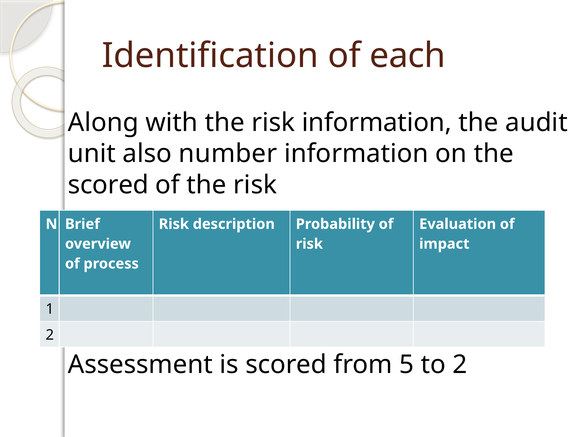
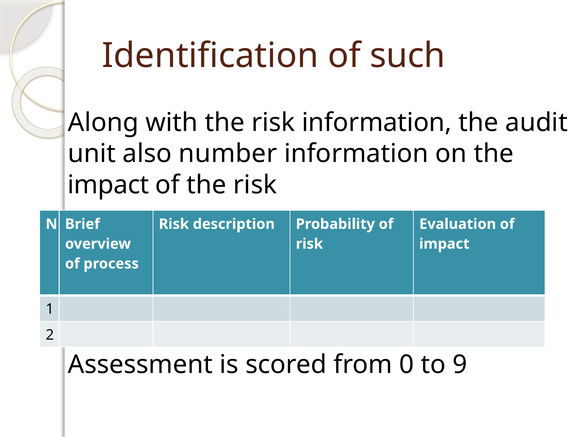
each: each -> such (408, 56)
scored: scored -> impact (108, 185)
5: 5 -> 0 (407, 365)
to 2: 2 -> 9 (460, 365)
